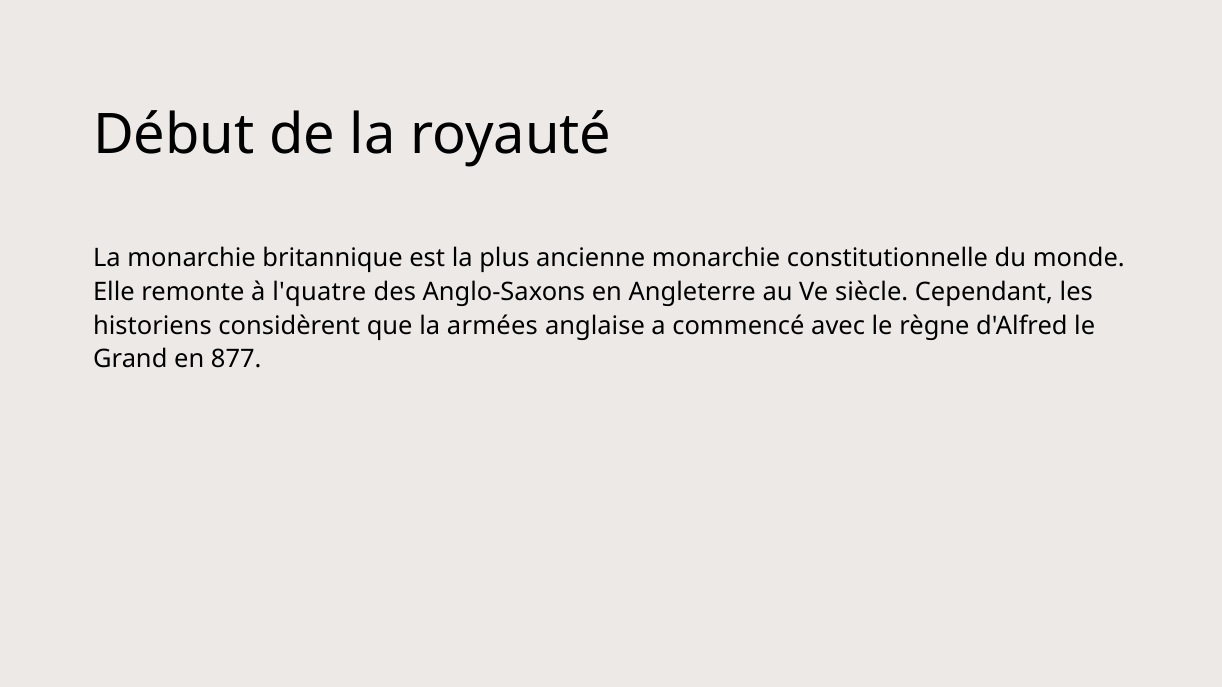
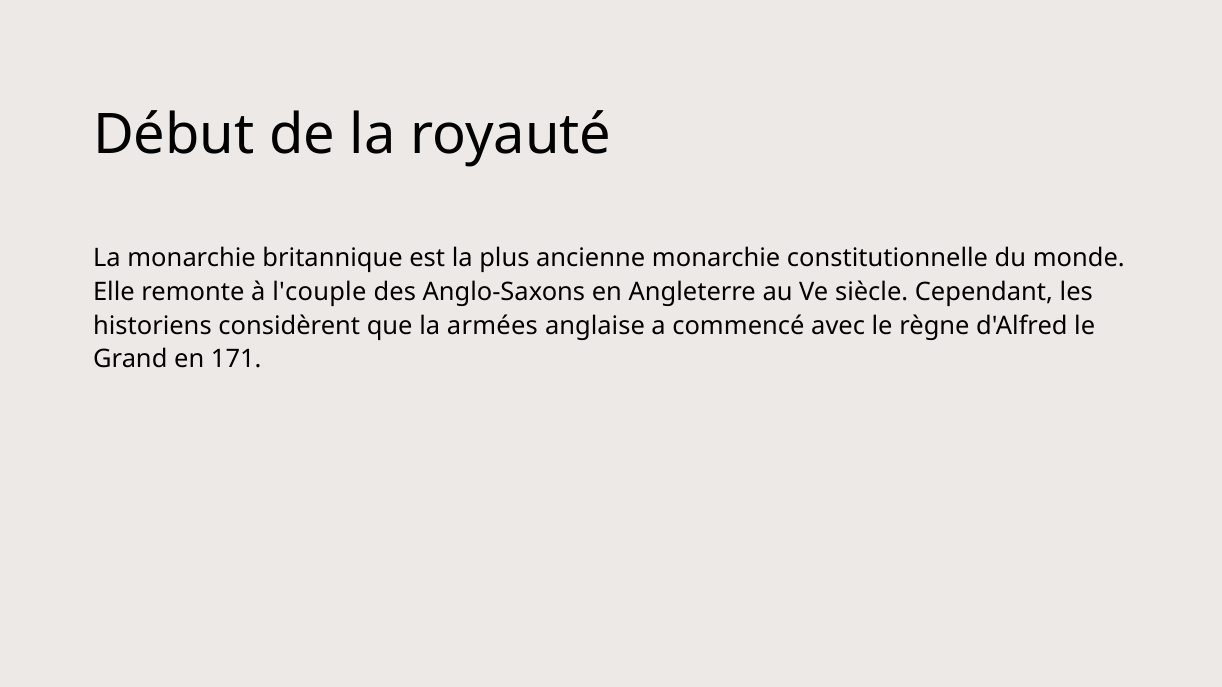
l'quatre: l'quatre -> l'couple (319, 292)
877: 877 -> 171 (236, 360)
